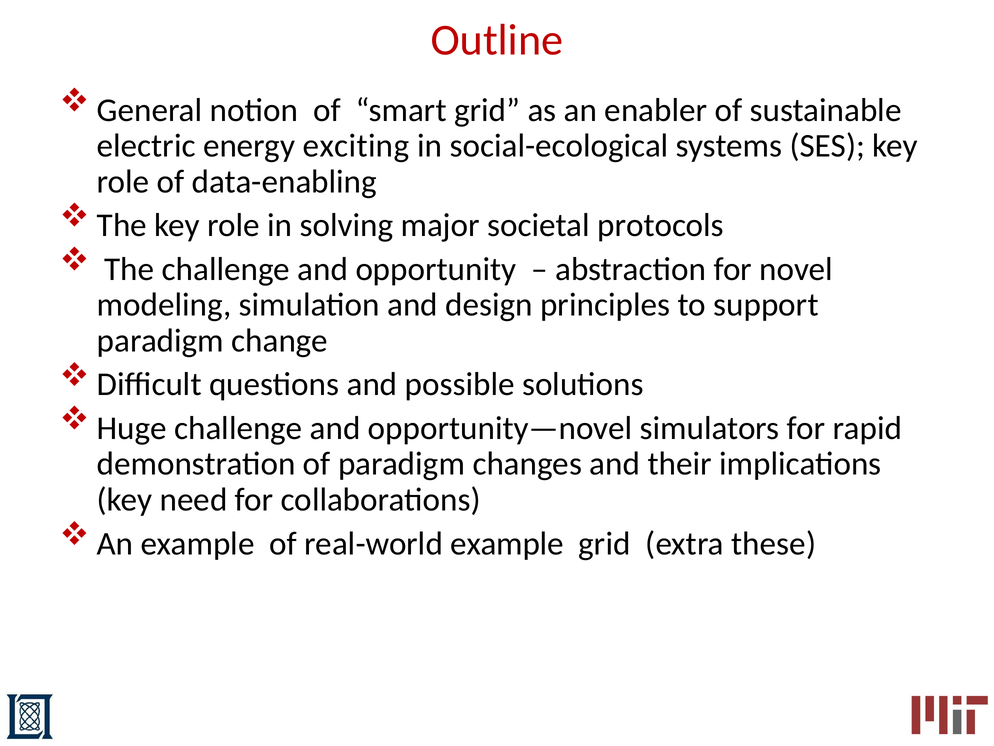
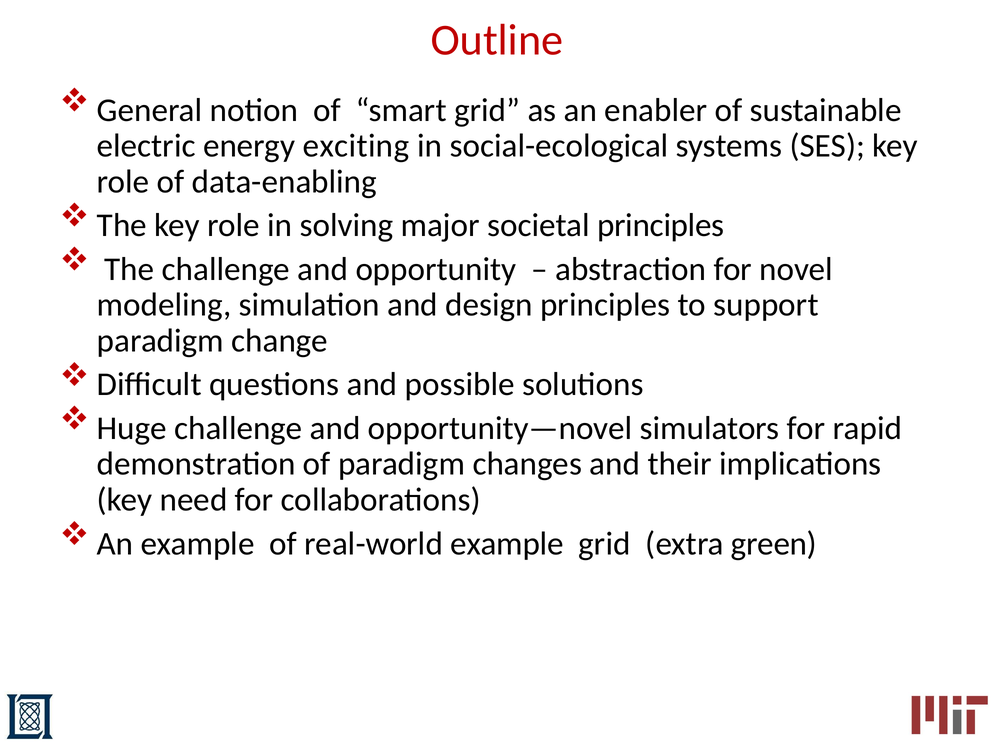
societal protocols: protocols -> principles (661, 225)
these: these -> green (774, 543)
